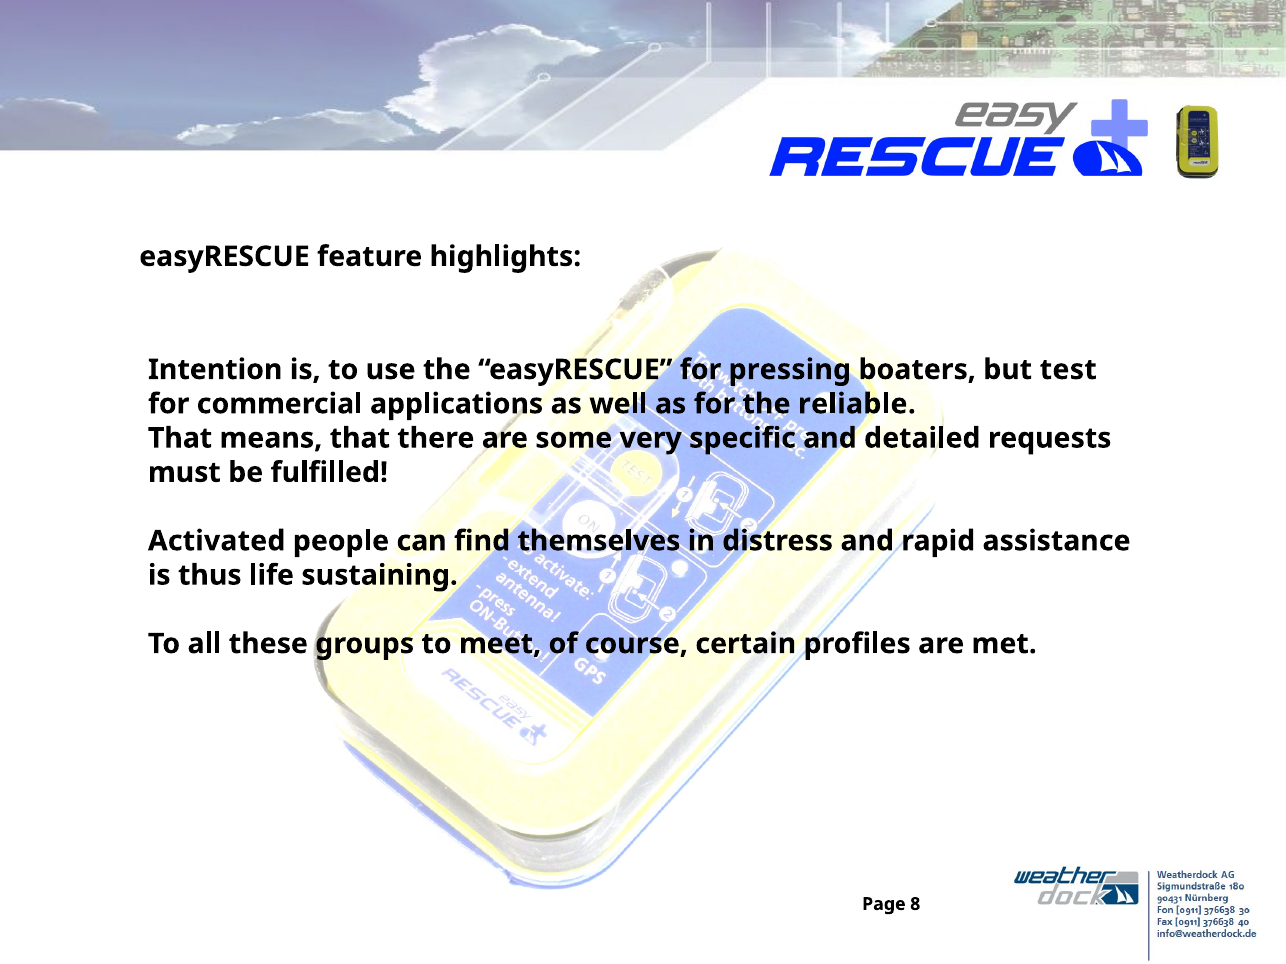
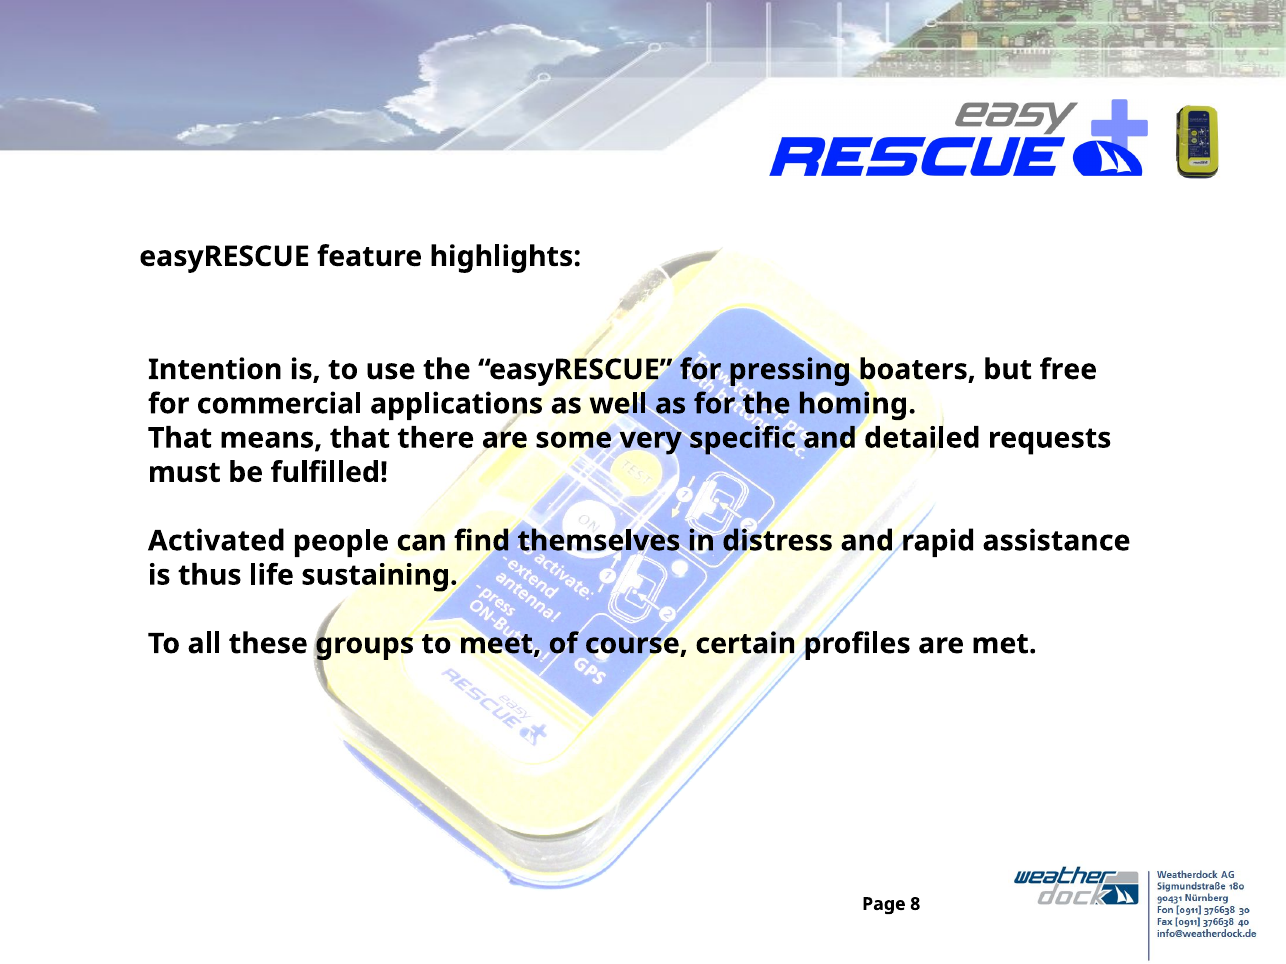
test: test -> free (1068, 370)
reliable: reliable -> homing (857, 404)
